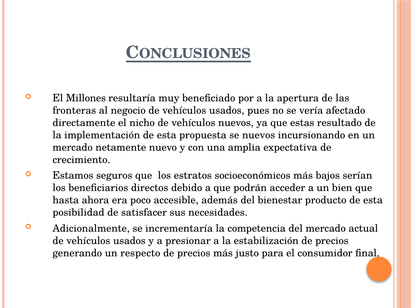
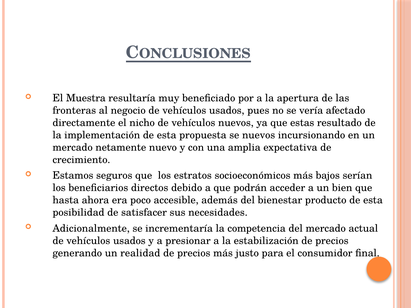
Millones: Millones -> Muestra (86, 98)
respecto: respecto -> realidad (140, 253)
